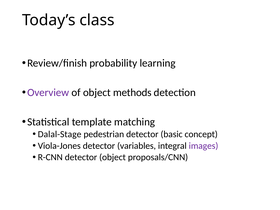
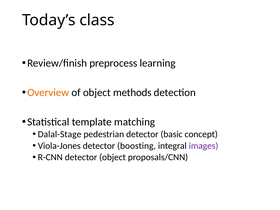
probability: probability -> preprocess (113, 63)
Overview colour: purple -> orange (48, 92)
variables: variables -> boosting (137, 146)
